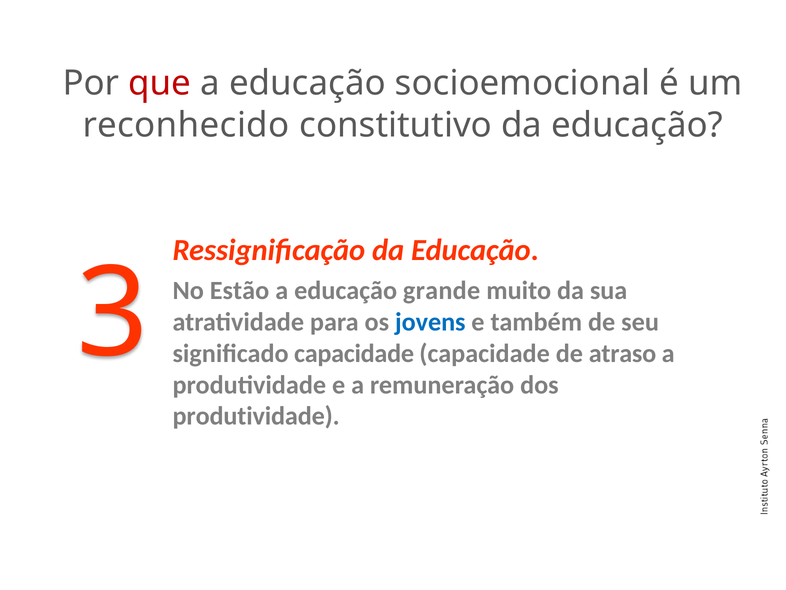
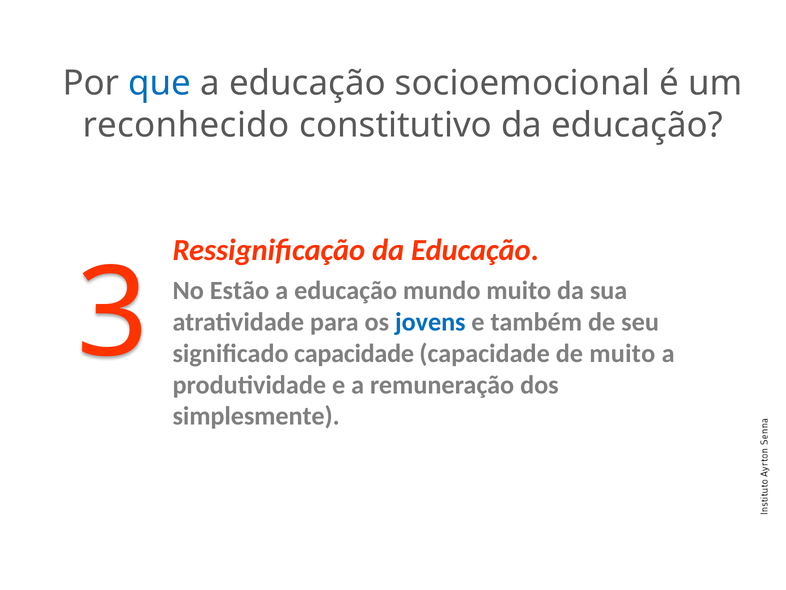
que colour: red -> blue (160, 83)
grande: grande -> mundo (442, 290)
de atraso: atraso -> muito (622, 353)
produtividade: produtividade -> simplesmente (256, 416)
